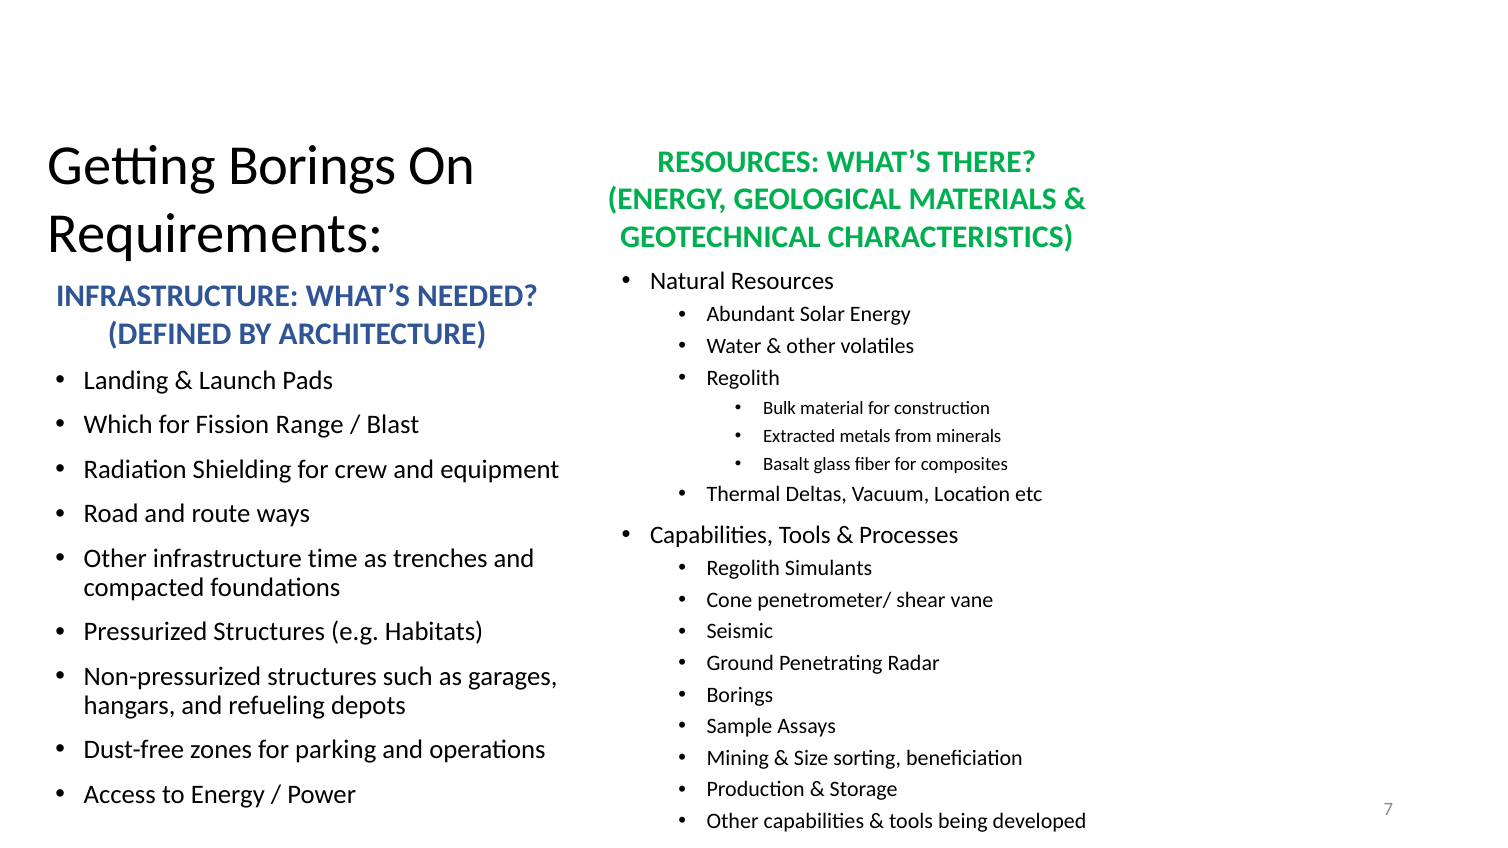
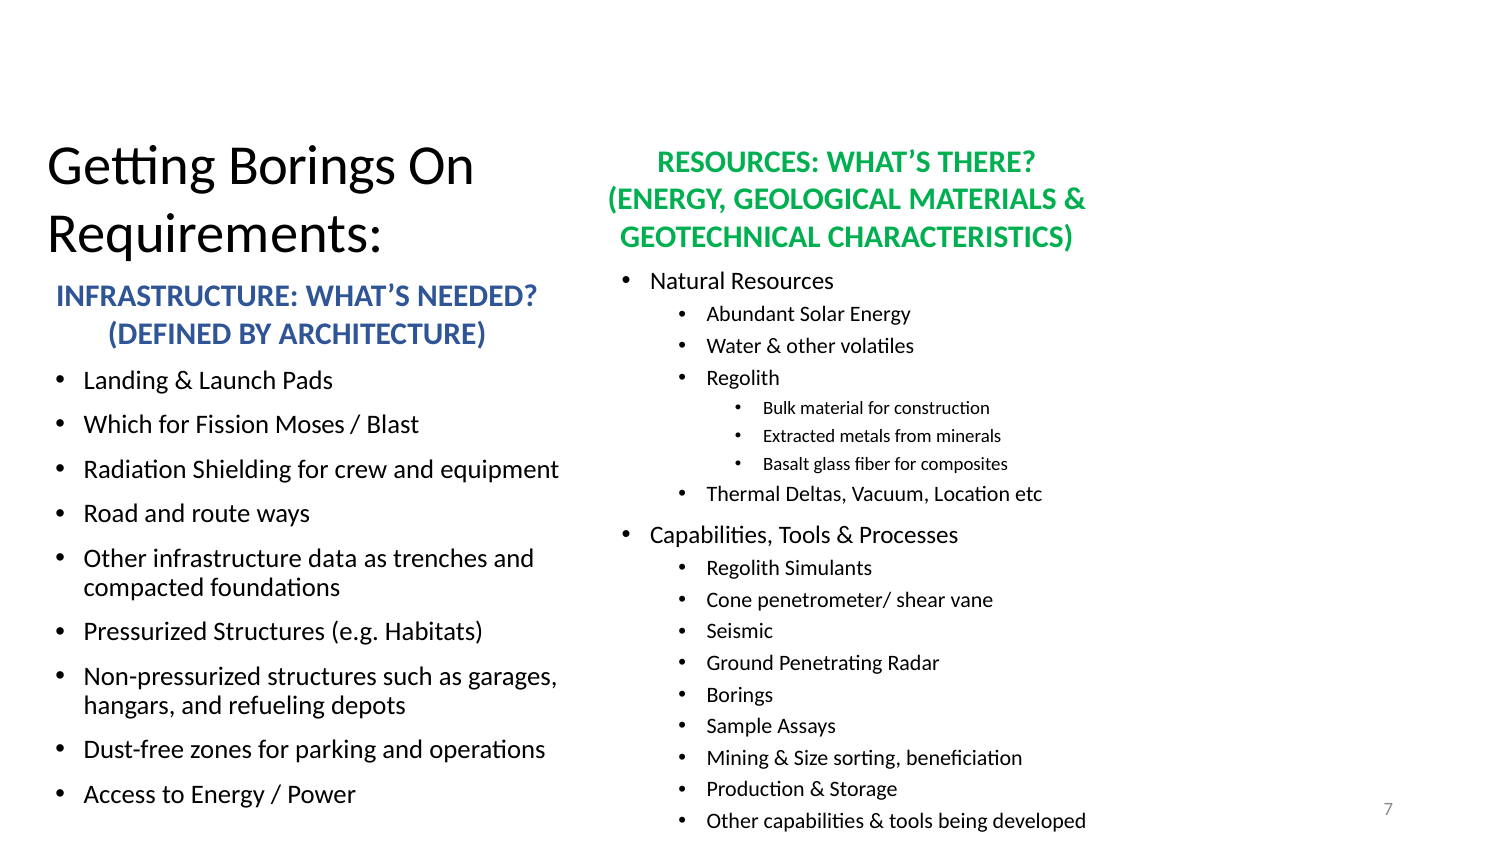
Range: Range -> Moses (310, 425)
time: time -> data (333, 559)
